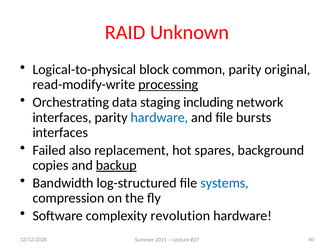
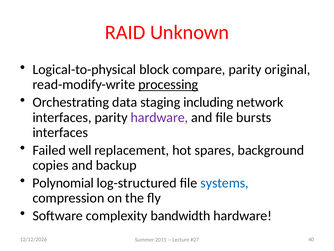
common: common -> compare (199, 69)
hardware colour: blue -> purple (159, 117)
also: also -> well (80, 150)
backup underline: present -> none (116, 165)
Bandwidth: Bandwidth -> Polynomial (63, 183)
revolution: revolution -> bandwidth (181, 215)
